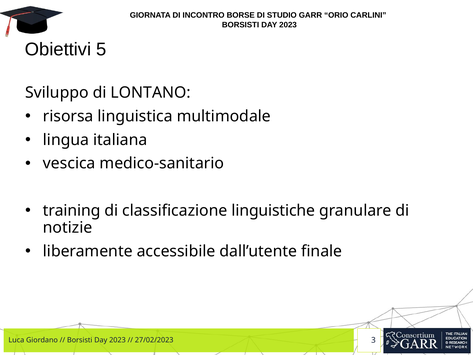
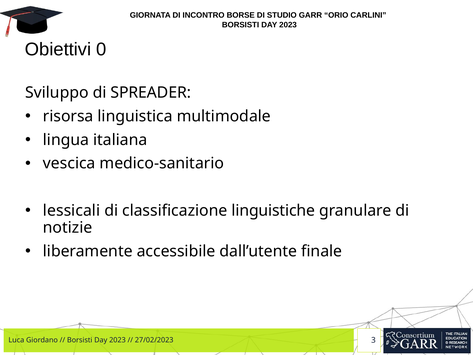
5: 5 -> 0 (101, 50)
LONTANO: LONTANO -> SPREADER (151, 93)
training: training -> lessicali (72, 211)
